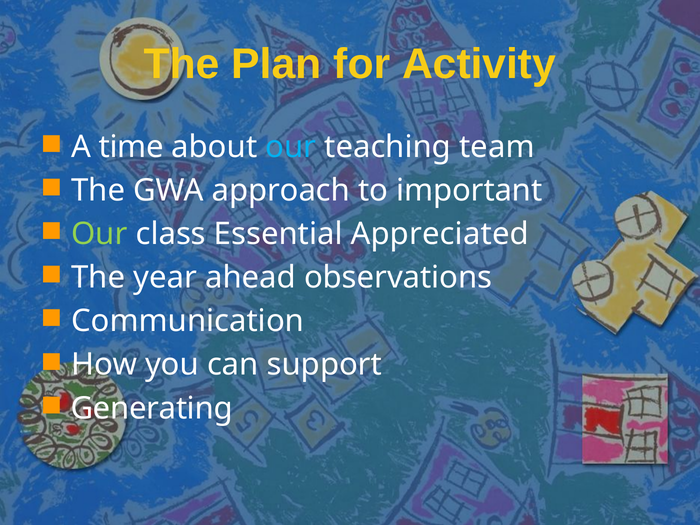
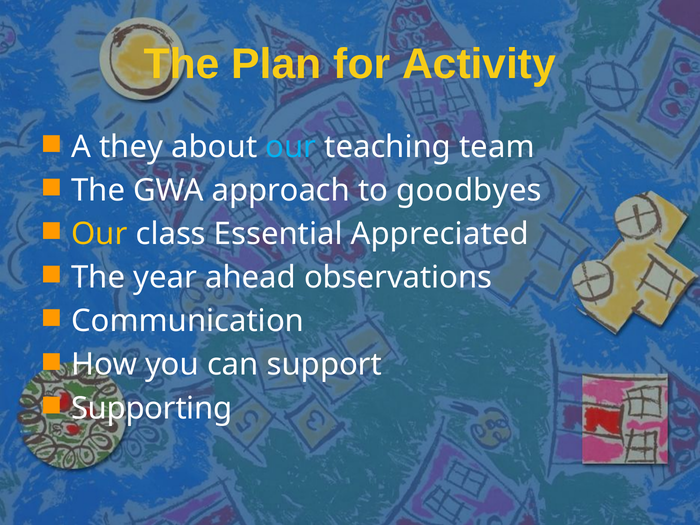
time: time -> they (131, 147)
important: important -> goodbyes (469, 190)
Our colour: light green -> yellow (99, 234)
Generating: Generating -> Supporting (152, 408)
